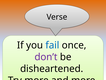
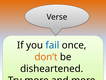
don’t colour: purple -> orange (46, 57)
